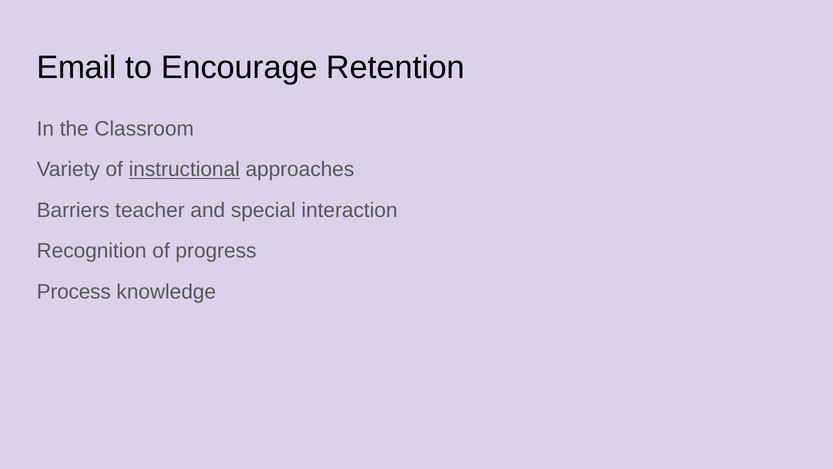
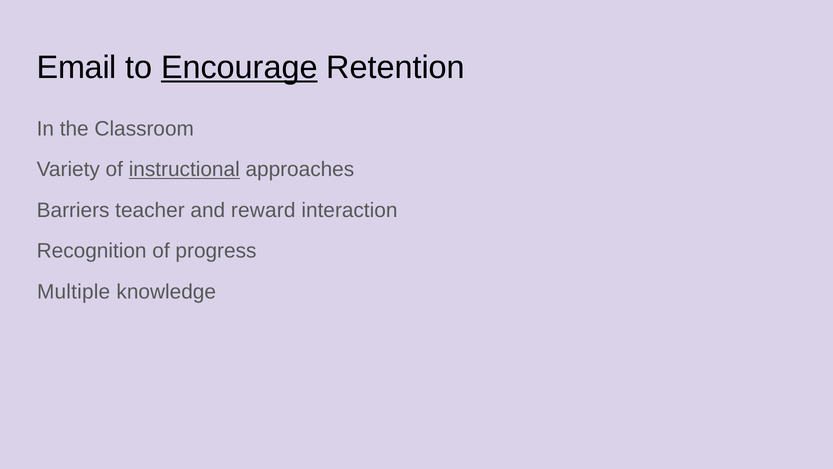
Encourage underline: none -> present (239, 67)
special: special -> reward (263, 210)
Process: Process -> Multiple (74, 291)
